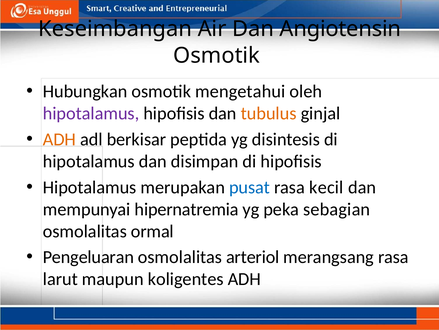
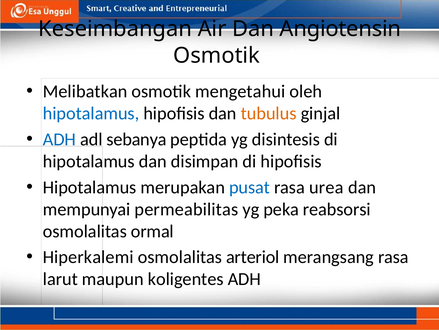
Hubungkan: Hubungkan -> Melibatkan (85, 91)
hipotalamus colour: purple -> blue (91, 113)
ADH colour: orange -> blue (59, 139)
berkisar: berkisar -> sebanya (137, 139)
kecil: kecil -> urea (326, 187)
hipernatremia: hipernatremia -> permeabilitas (186, 209)
sebagian: sebagian -> reabsorsi (337, 209)
Pengeluaran: Pengeluaran -> Hiperkalemi (88, 257)
